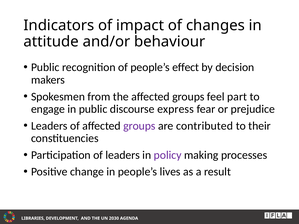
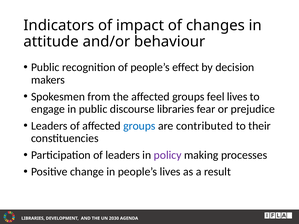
feel part: part -> lives (237, 97)
discourse express: express -> libraries (176, 109)
groups colour: purple -> blue (139, 126)
